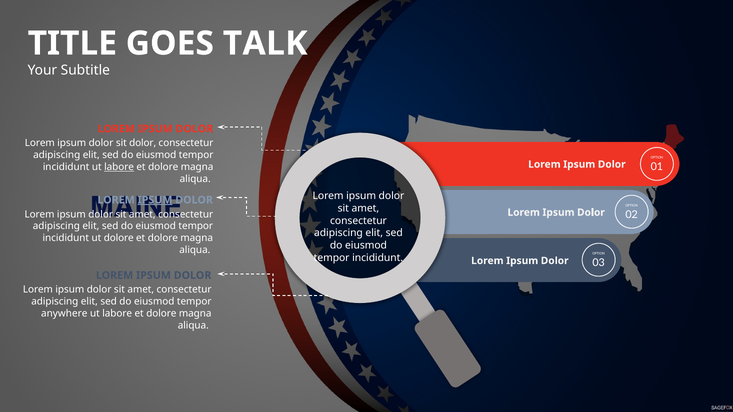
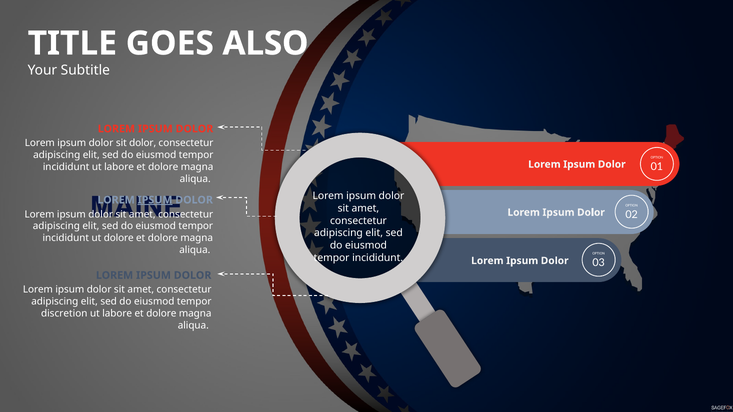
TALK: TALK -> ALSO (265, 44)
labore underline: present -> none (119, 167)
anywhere: anywhere -> discretion (64, 314)
